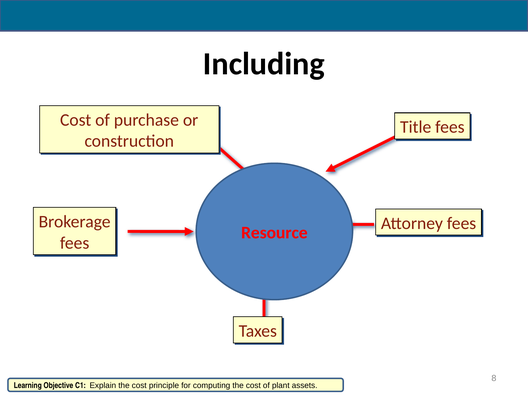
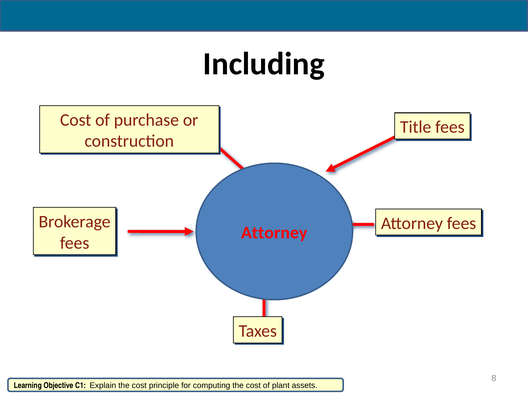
Resource: Resource -> Attorney (274, 233)
